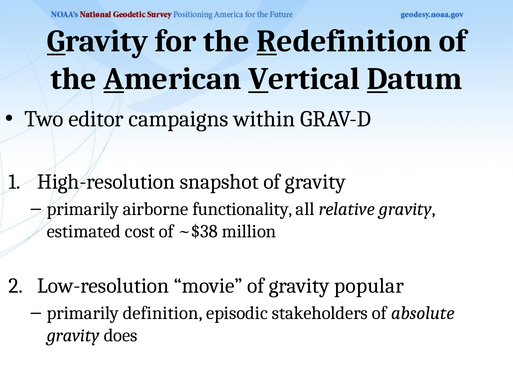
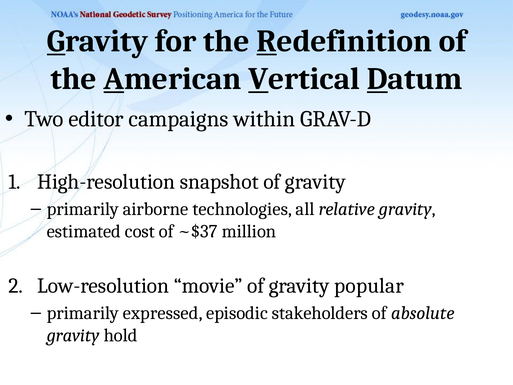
functionality: functionality -> technologies (242, 209)
~$38: ~$38 -> ~$37 (198, 231)
definition: definition -> expressed (163, 313)
does: does -> hold (121, 335)
